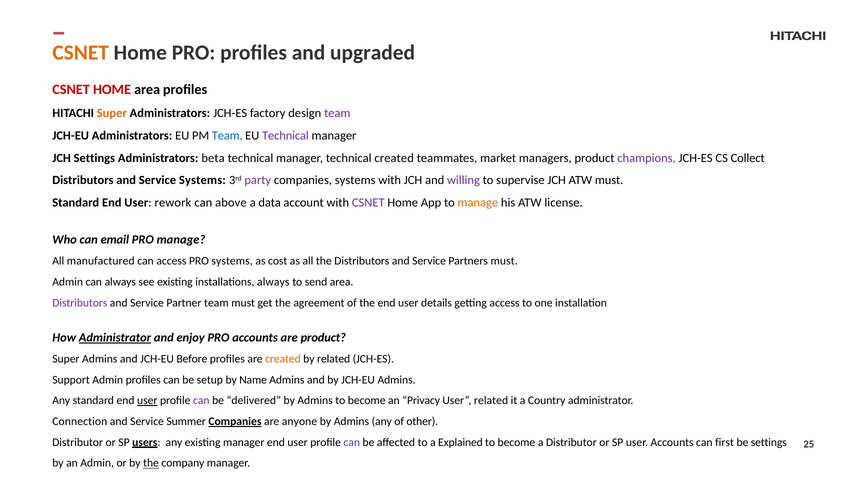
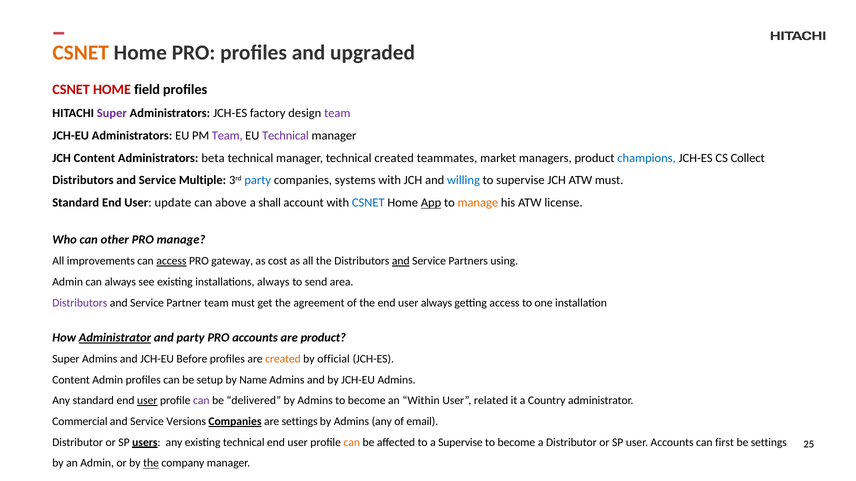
HOME area: area -> field (147, 90)
Super colour: orange -> purple (112, 113)
Team colour: blue -> purple (227, 136)
JCH Settings: Settings -> Content (94, 158)
champions colour: purple -> blue (647, 158)
Service Systems: Systems -> Multiple (202, 181)
party colour: purple -> blue (258, 181)
willing colour: purple -> blue (463, 181)
rework: rework -> update (173, 203)
data: data -> shall (270, 203)
CSNET colour: purple -> blue (368, 203)
App underline: none -> present (431, 203)
email: email -> other (115, 240)
manufactured: manufactured -> improvements (101, 261)
access underline: none -> present (171, 261)
PRO systems: systems -> gateway (232, 261)
and underline: none -> present (401, 261)
Partners must: must -> using (504, 261)
user details: details -> always (437, 303)
and enjoy: enjoy -> party (191, 338)
by related: related -> official (334, 359)
Support: Support -> Content (71, 380)
Privacy: Privacy -> Within (421, 401)
Connection: Connection -> Commercial (80, 422)
Summer: Summer -> Versions (186, 422)
are anyone: anyone -> settings (300, 422)
other: other -> email (422, 422)
existing manager: manager -> technical (244, 443)
can colour: purple -> orange (352, 443)
a Explained: Explained -> Supervise (460, 443)
